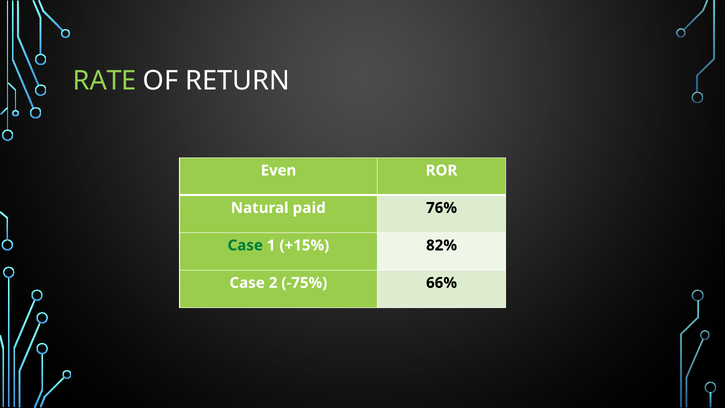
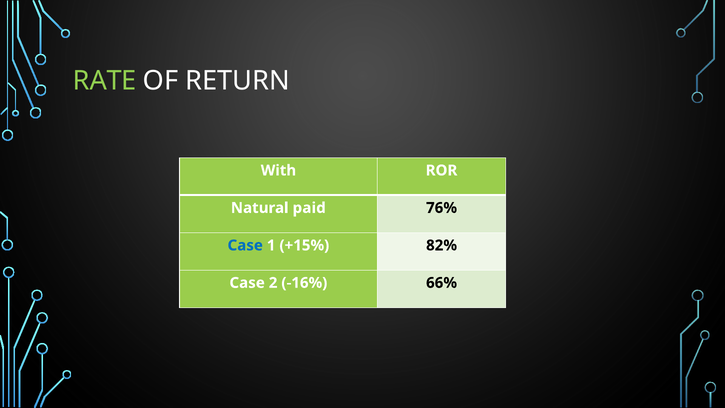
Even: Even -> With (278, 170)
Case colour: green -> blue (245, 245)
-75%: -75% -> -16% (304, 283)
